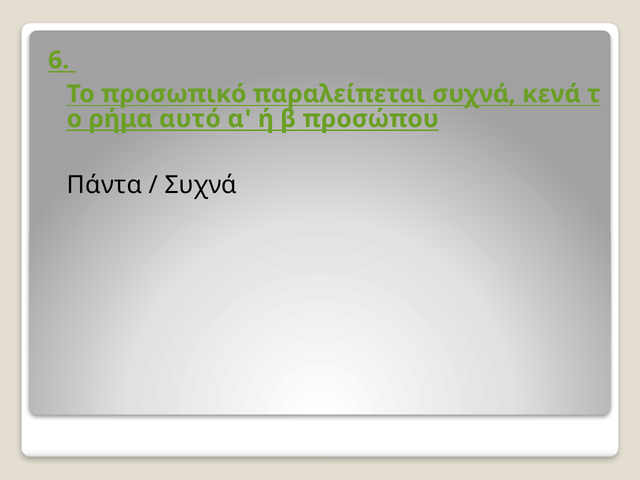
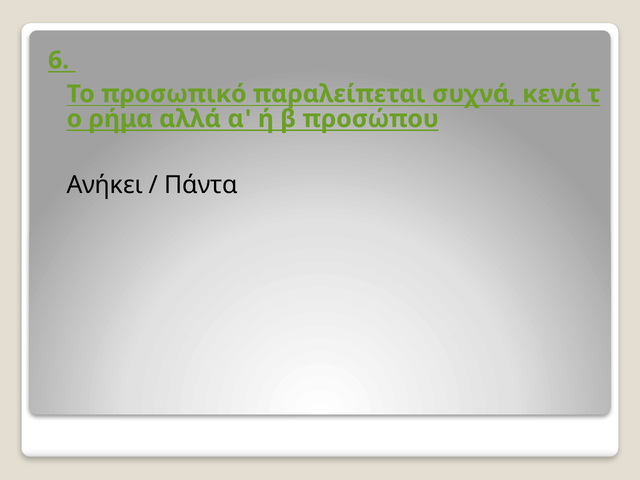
αυτό: αυτό -> αλλά (190, 119)
Πάντα: Πάντα -> Ανήκει (105, 185)
Συχνά: Συχνά -> Πάντα (201, 185)
